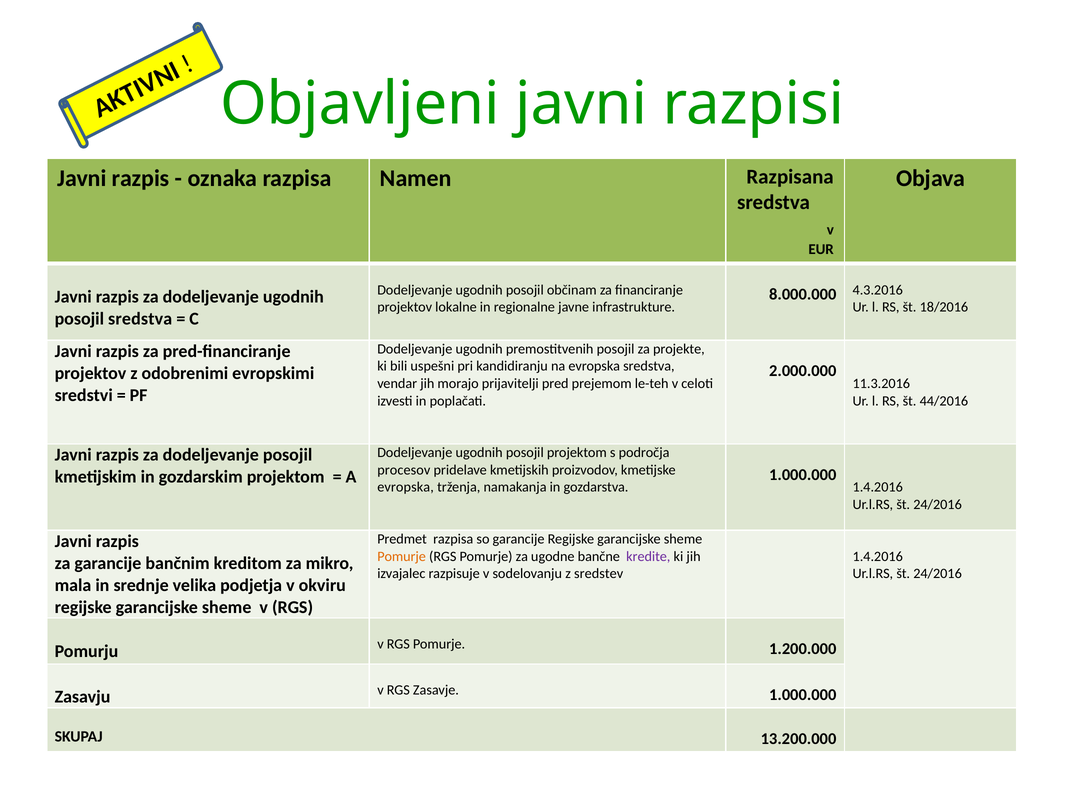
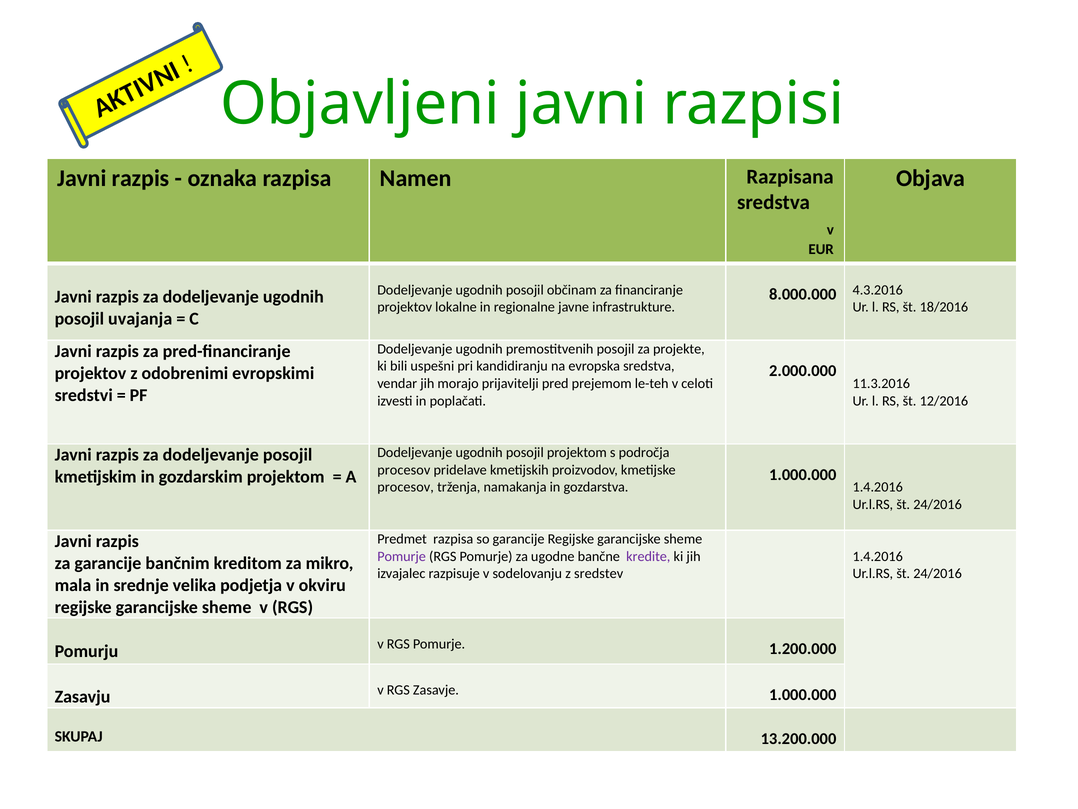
posojil sredstva: sredstva -> uvajanja (140, 318)
44/2016: 44/2016 -> 12/2016 (944, 401)
evropska: evropska -> procesov (406, 487)
Pomurje colour: orange -> purple (402, 556)
